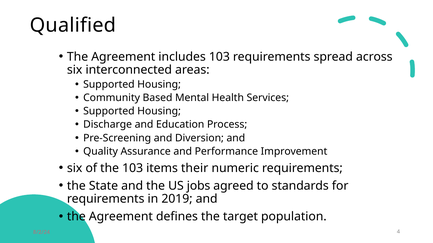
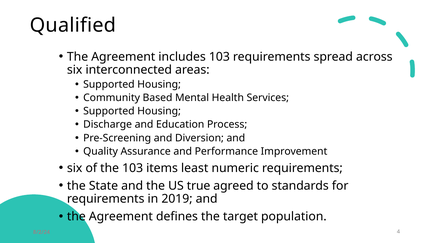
their: their -> least (195, 168)
jobs: jobs -> true (199, 186)
